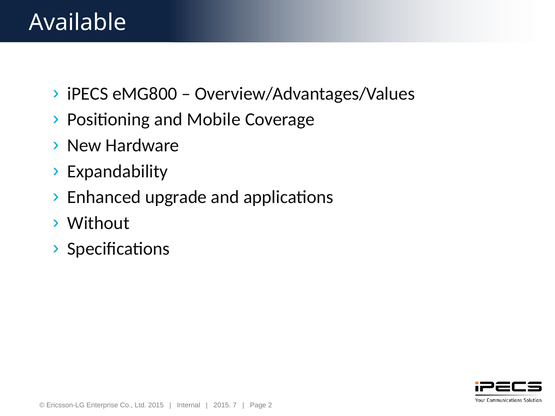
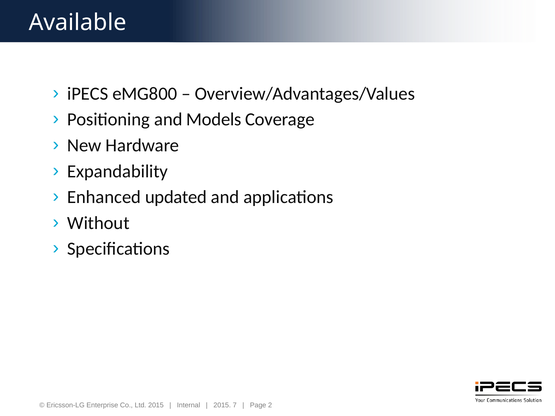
Mobile: Mobile -> Models (214, 120)
upgrade: upgrade -> updated (176, 197)
